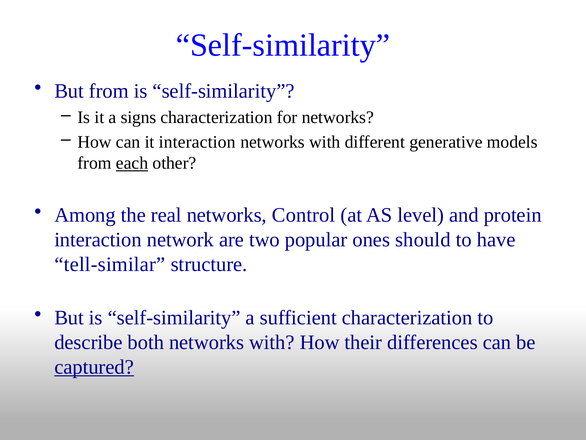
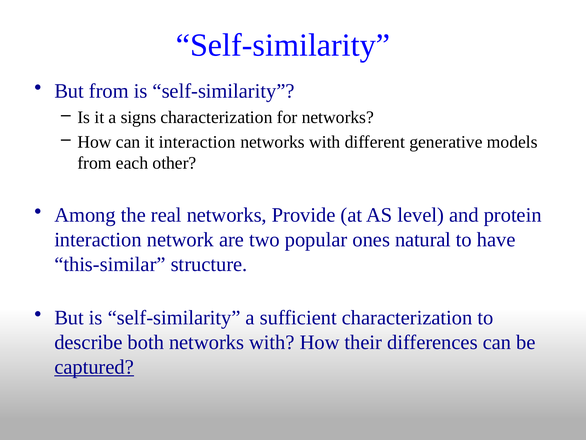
each underline: present -> none (132, 163)
Control: Control -> Provide (304, 215)
should: should -> natural (423, 239)
tell-similar: tell-similar -> this-similar (110, 264)
